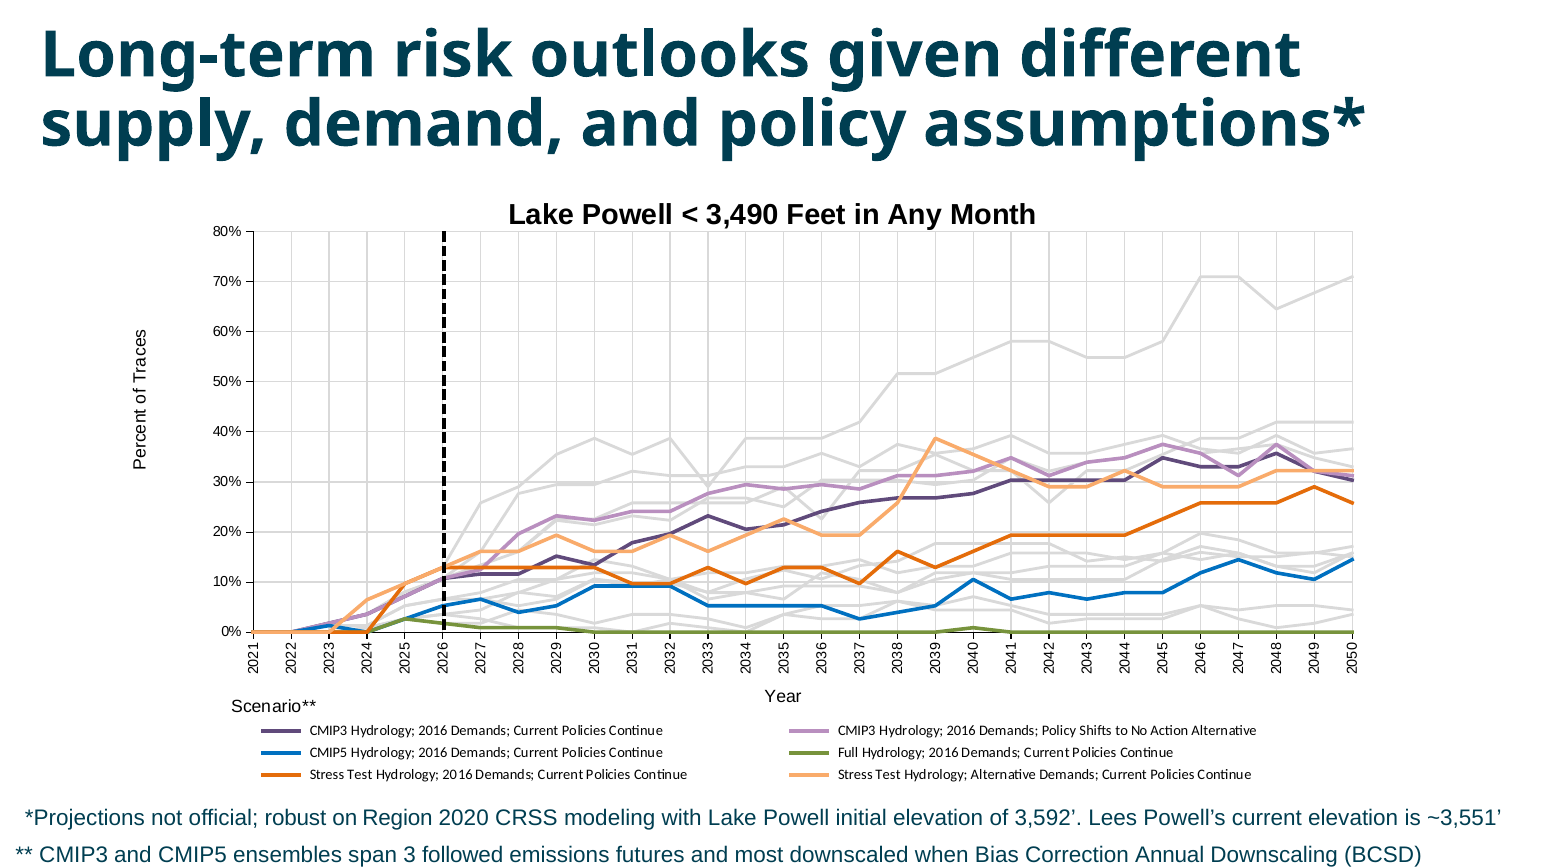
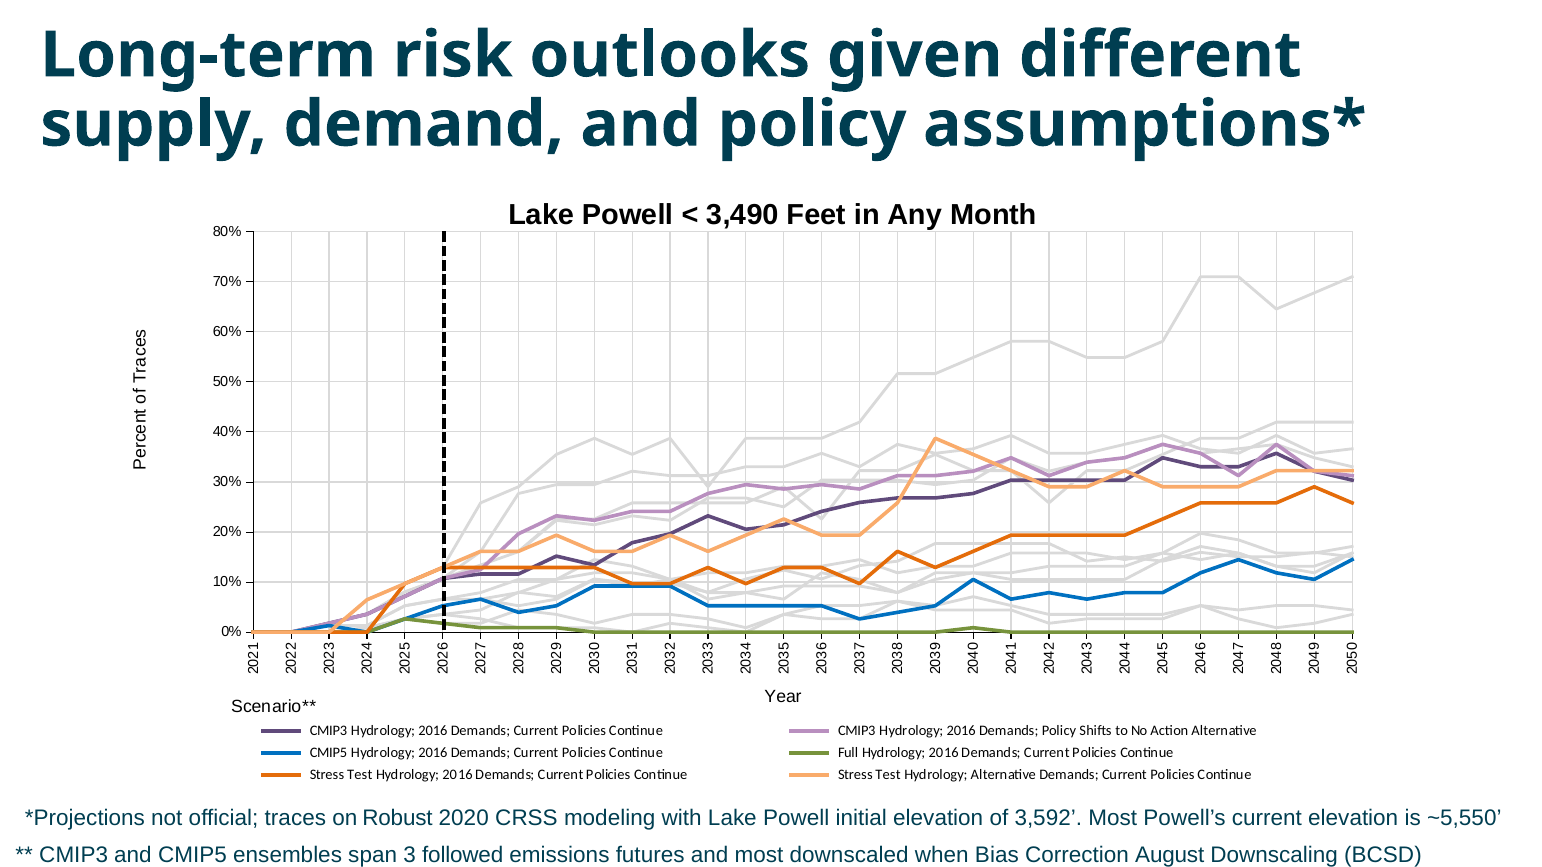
robust: robust -> traces (295, 819)
Region: Region -> Robust (397, 819)
3,592 Lees: Lees -> Most (1113, 819)
~3,551: ~3,551 -> ~5,550 (1464, 819)
Annual: Annual -> August (1170, 855)
